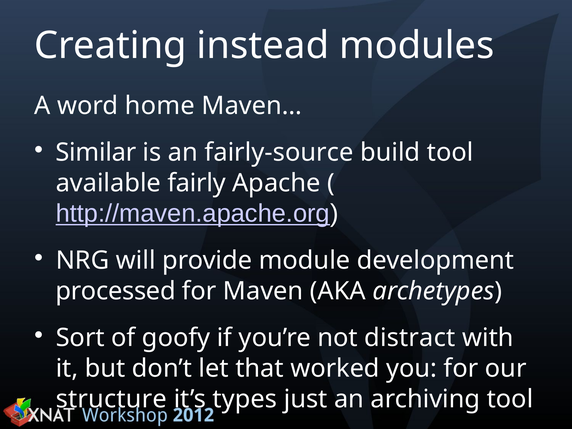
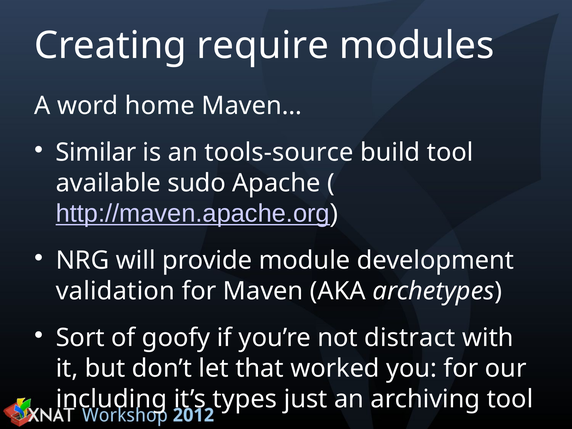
instead: instead -> require (263, 46)
fairly-source: fairly-source -> tools-source (279, 153)
fairly: fairly -> sudo (197, 183)
processed: processed -> validation (115, 291)
structure: structure -> including (111, 399)
